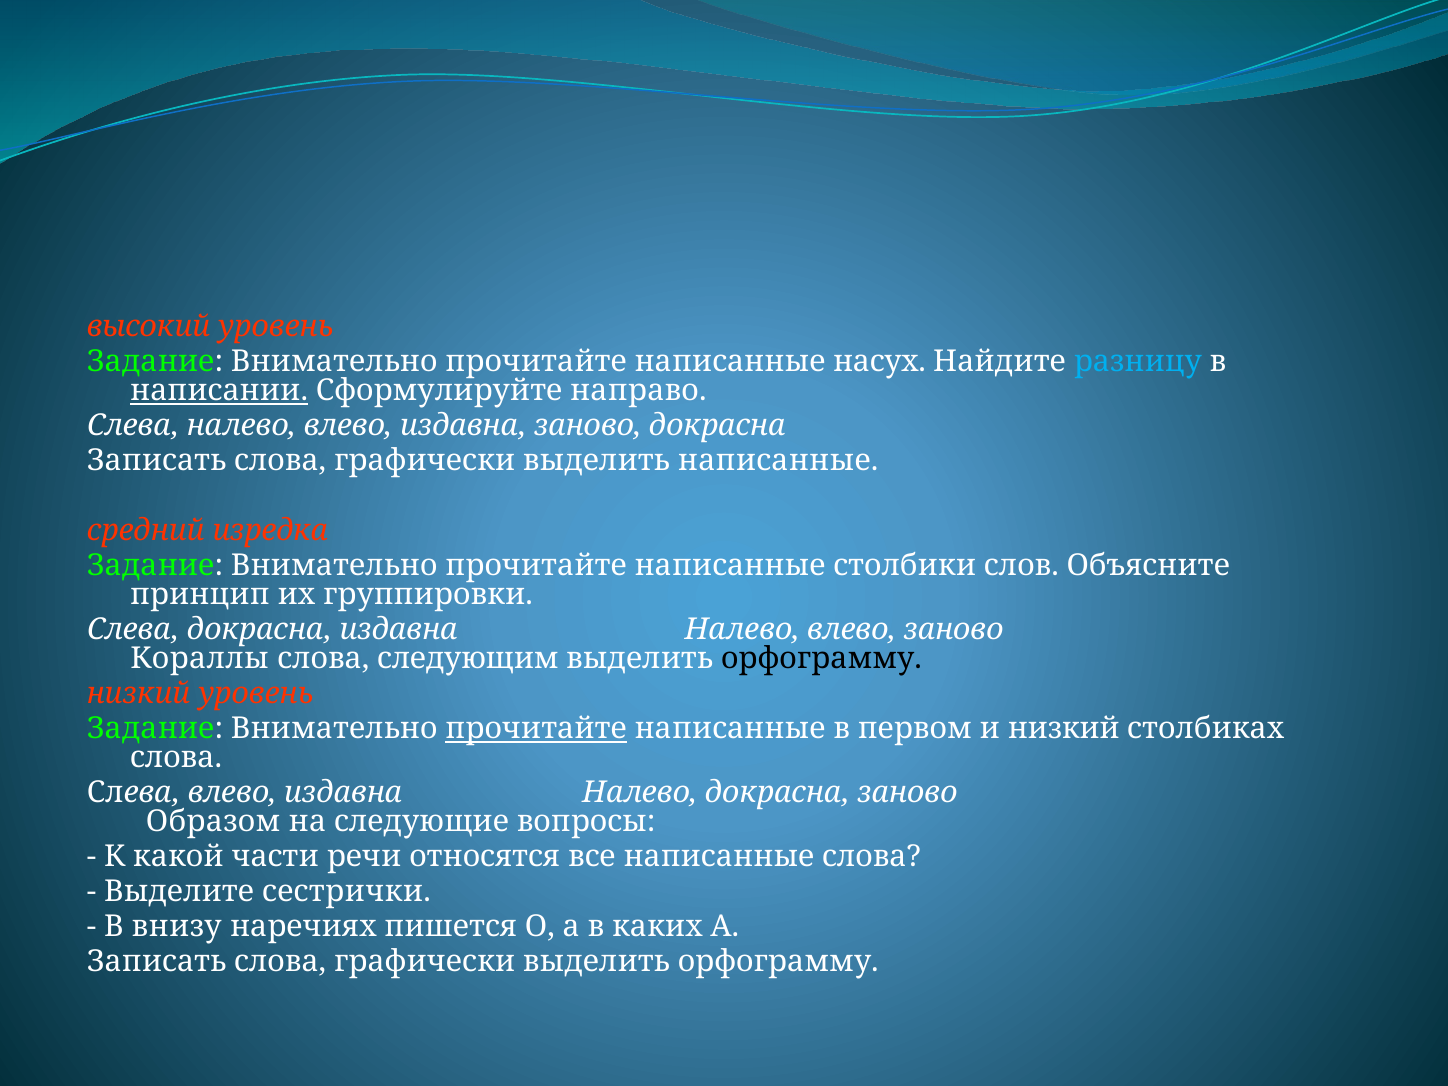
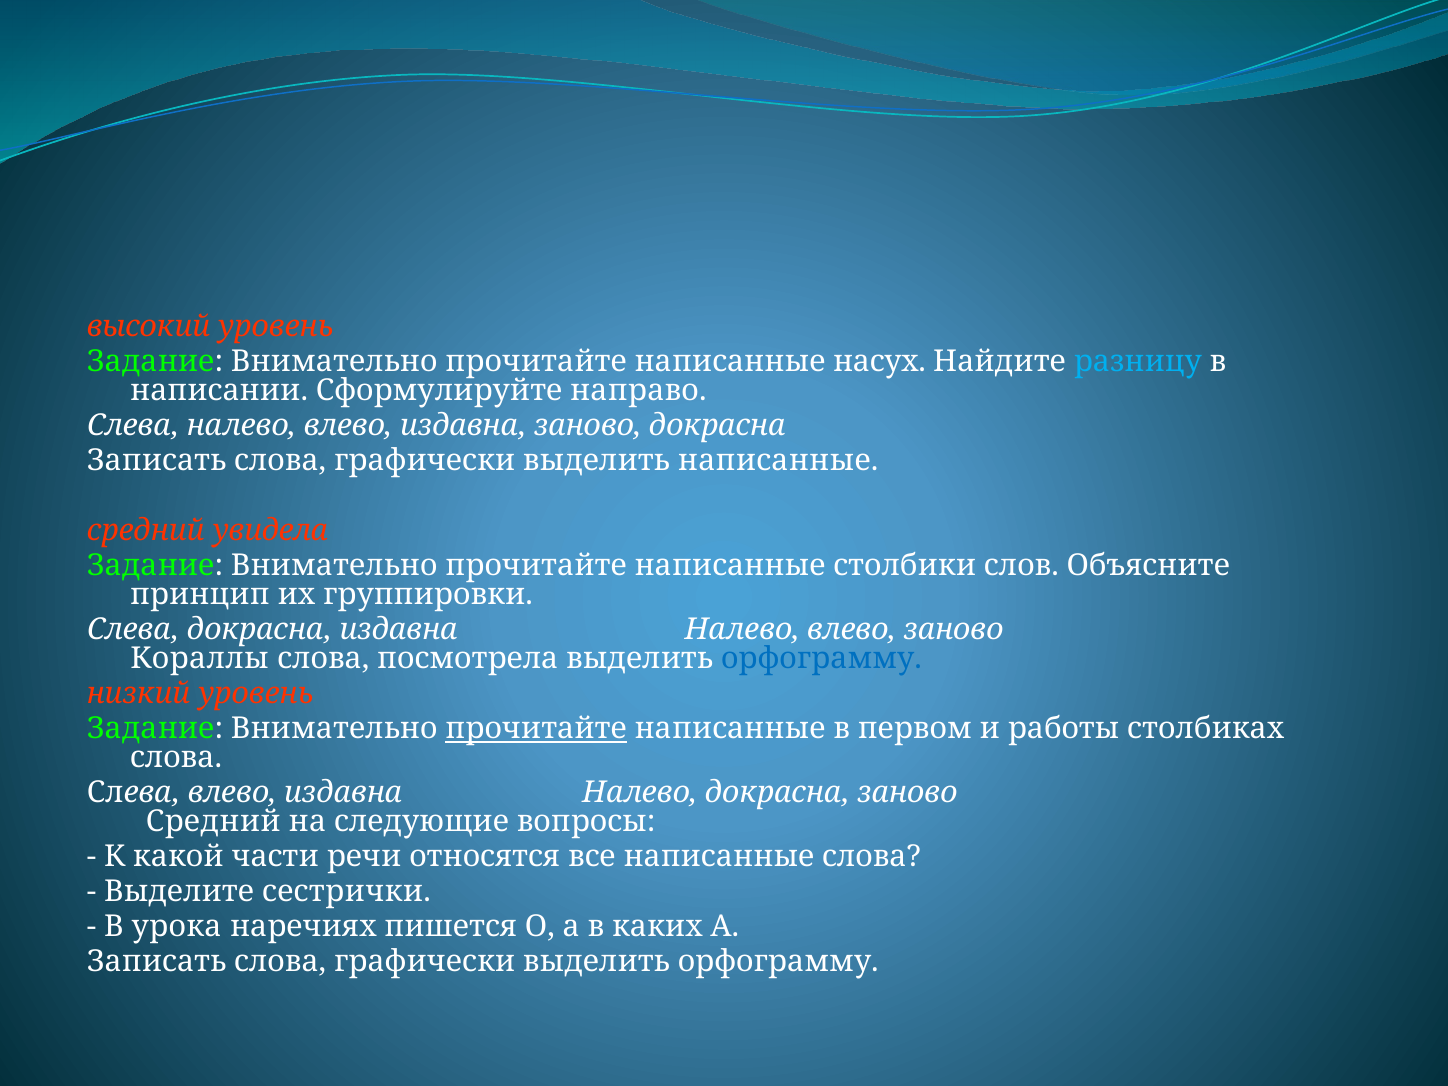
написании underline: present -> none (219, 391)
изредка: изредка -> увидела (270, 531)
следующим: следующим -> посмотрела (468, 659)
орфограмму colour: black -> blue (822, 659)
и низкий: низкий -> работы (1064, 729)
Образом: Образом -> Средний (213, 822)
внизу: внизу -> урока (177, 927)
